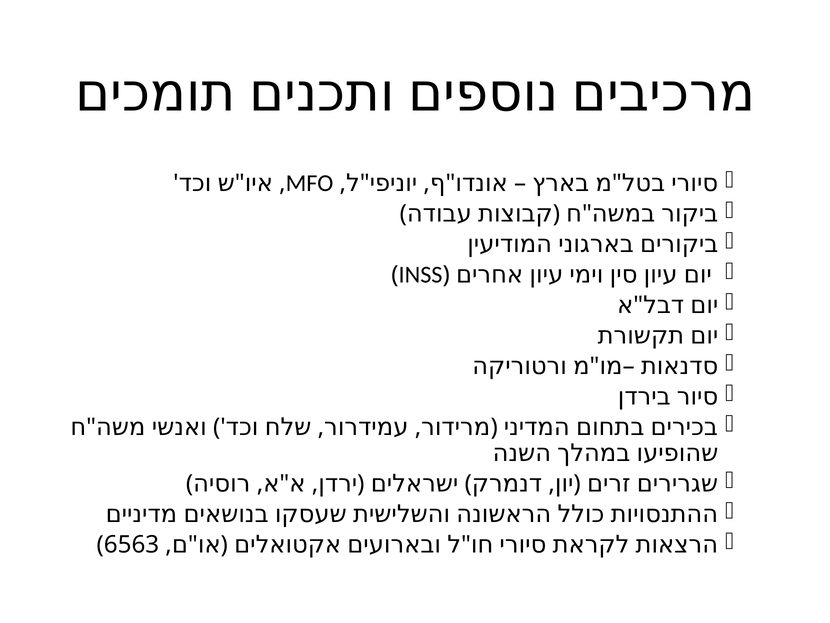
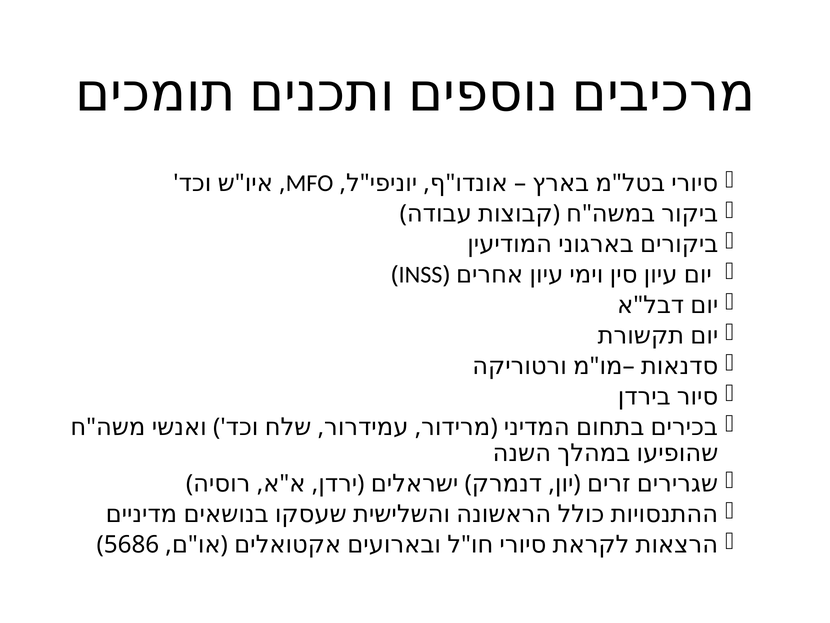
6563: 6563 -> 5686 (132, 544)
